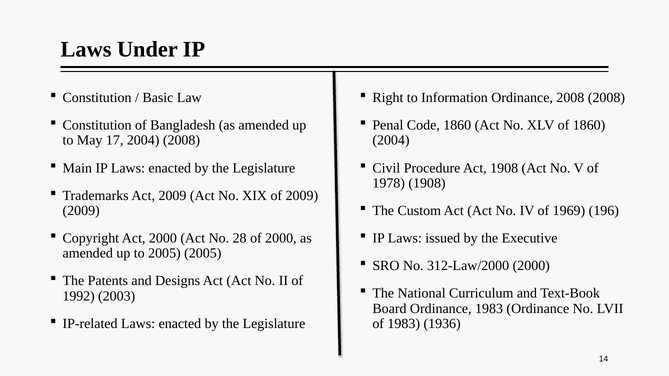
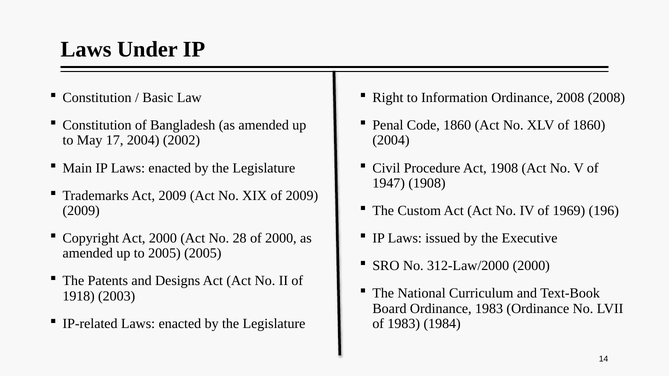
2004 2008: 2008 -> 2002 (181, 140)
1978: 1978 -> 1947 (389, 183)
1992: 1992 -> 1918 (79, 296)
1936: 1936 -> 1984 (442, 324)
